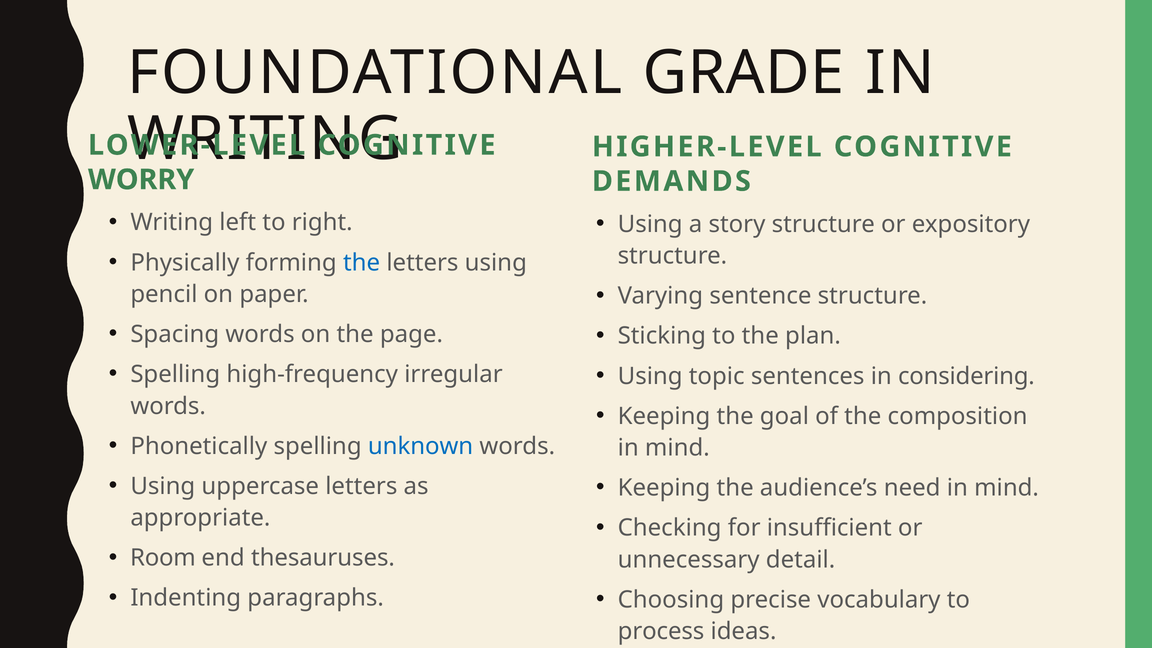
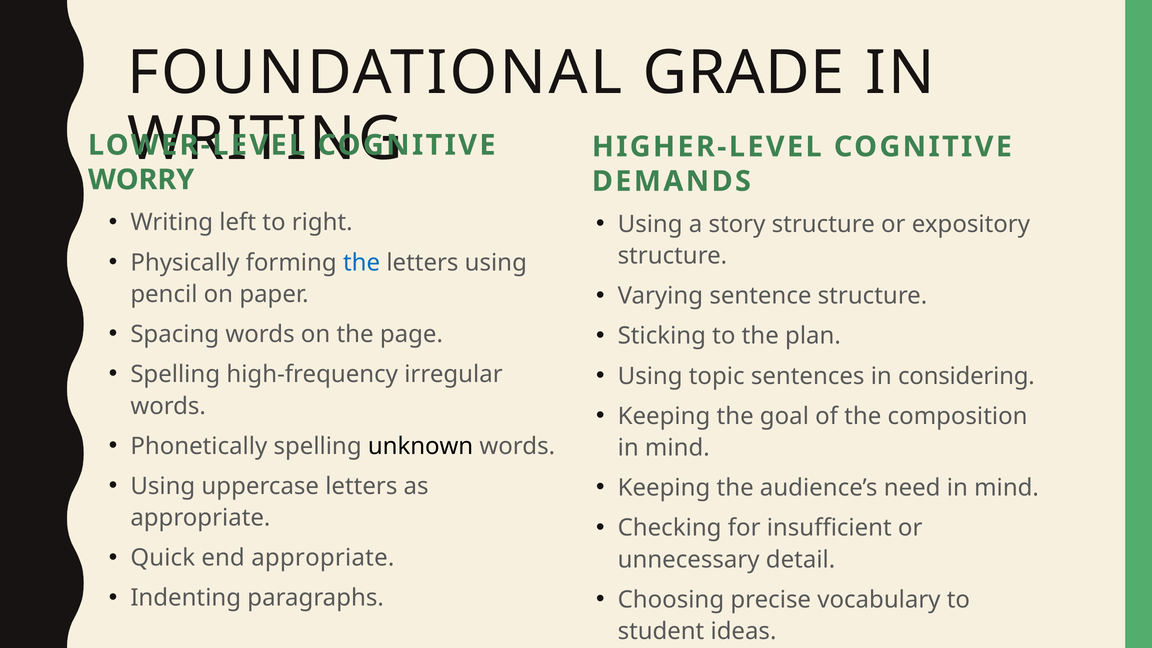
unknown colour: blue -> black (421, 446)
Room: Room -> Quick (163, 558)
end thesauruses: thesauruses -> appropriate (323, 558)
process: process -> student (661, 631)
